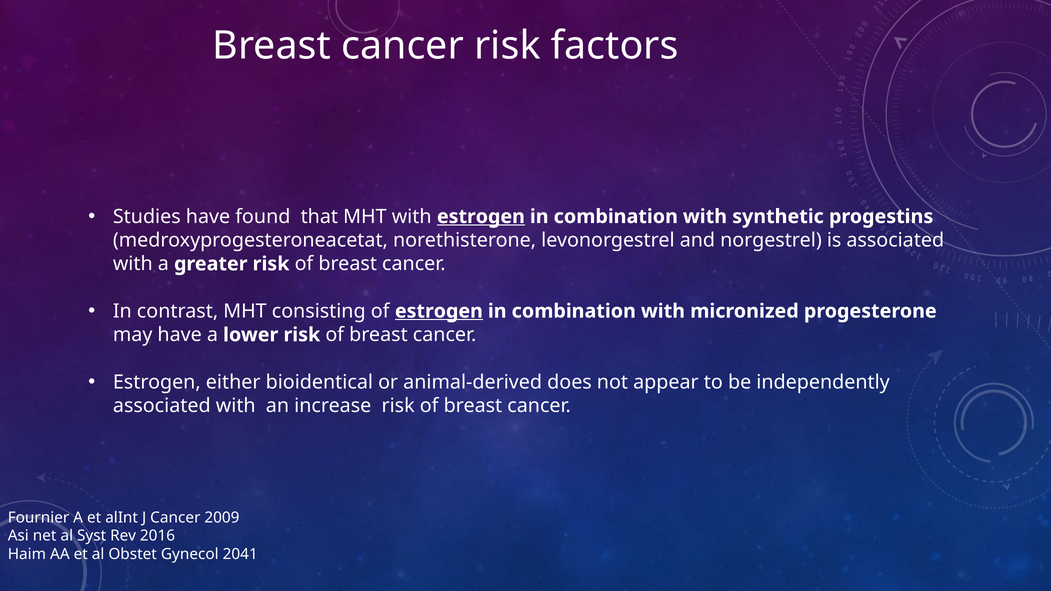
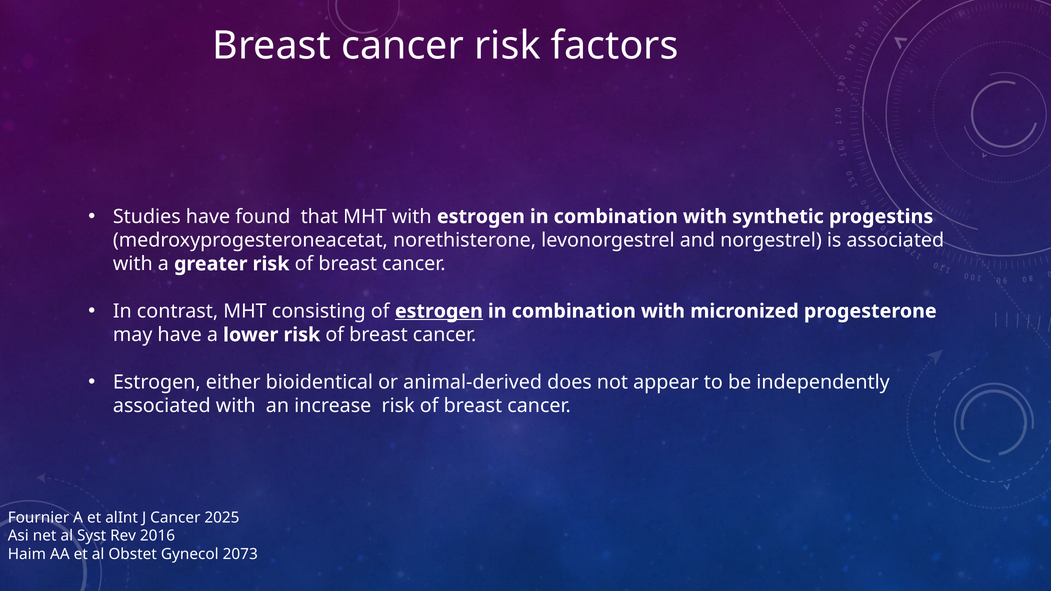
estrogen underline: present -> none (481, 217)
2009: 2009 -> 2025 (222, 518)
2041: 2041 -> 2073 (240, 554)
